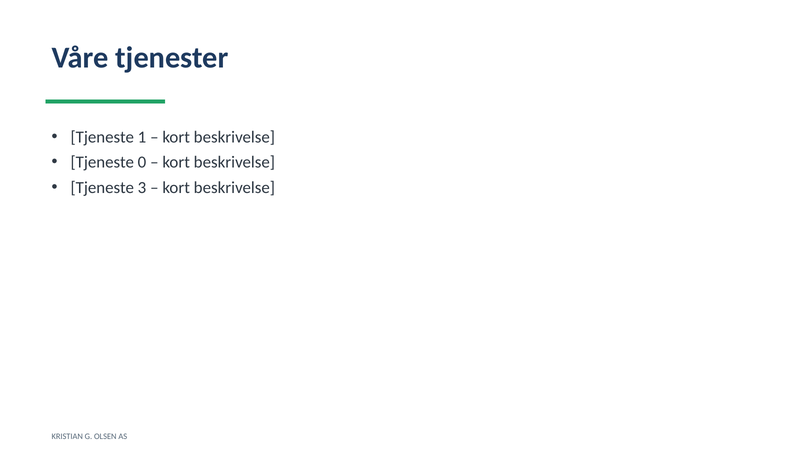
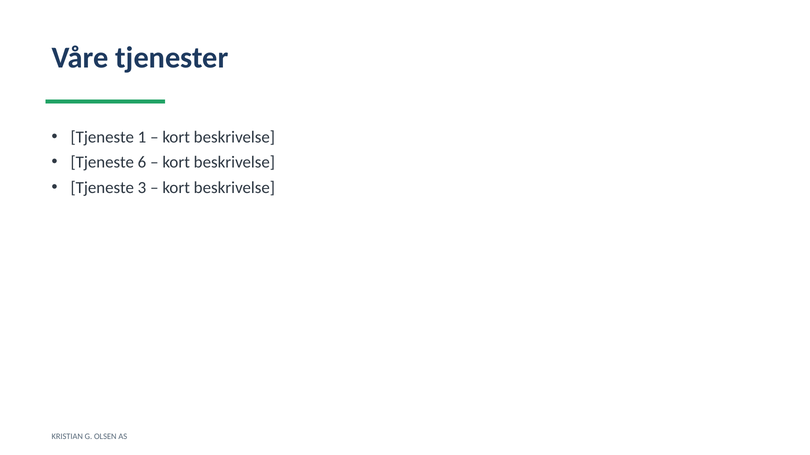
0: 0 -> 6 (142, 163)
